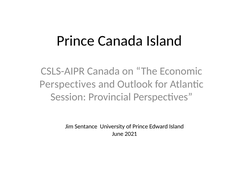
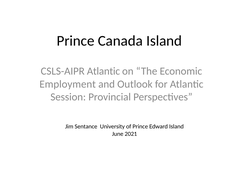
CSLS-AIPR Canada: Canada -> Atlantic (103, 71)
Perspectives: Perspectives -> Employment (68, 84)
